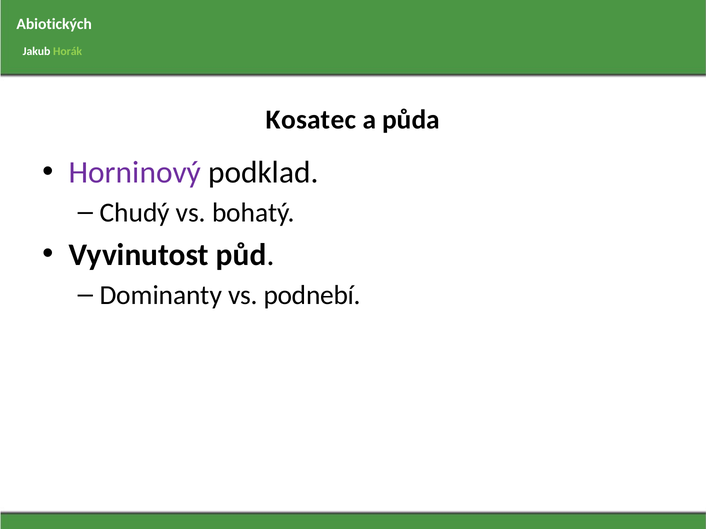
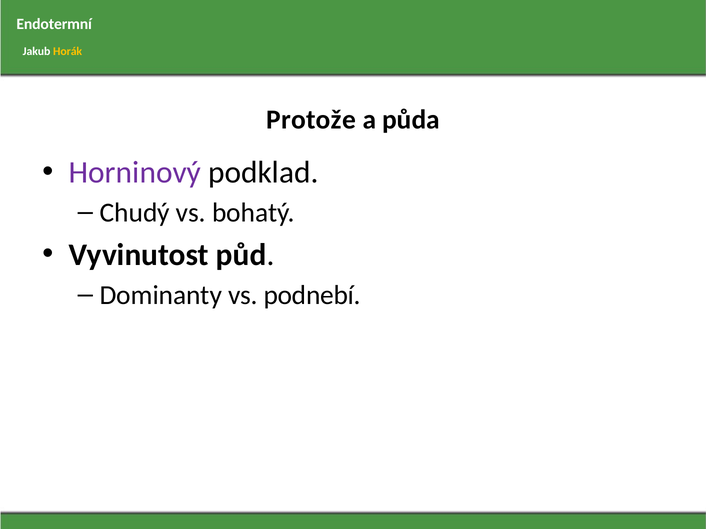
Abiotických: Abiotických -> Endotermní (54, 24)
Horák colour: light green -> yellow (68, 51)
Kosatec: Kosatec -> Protože (311, 120)
